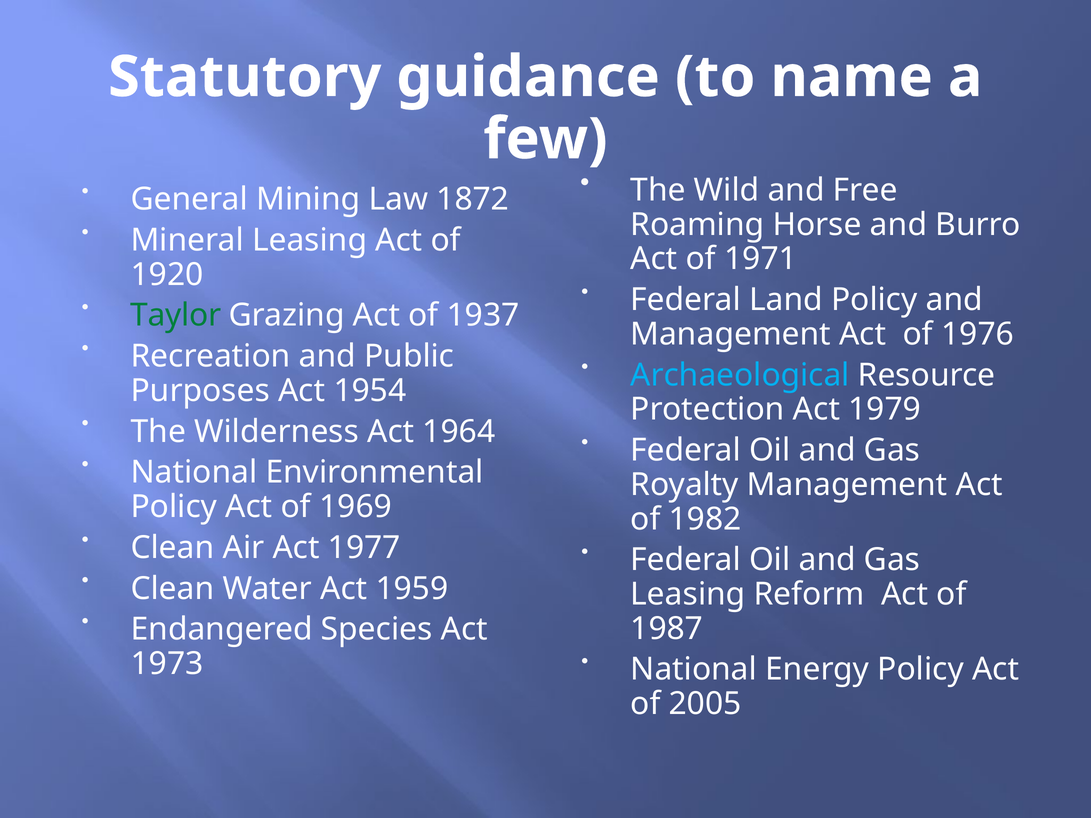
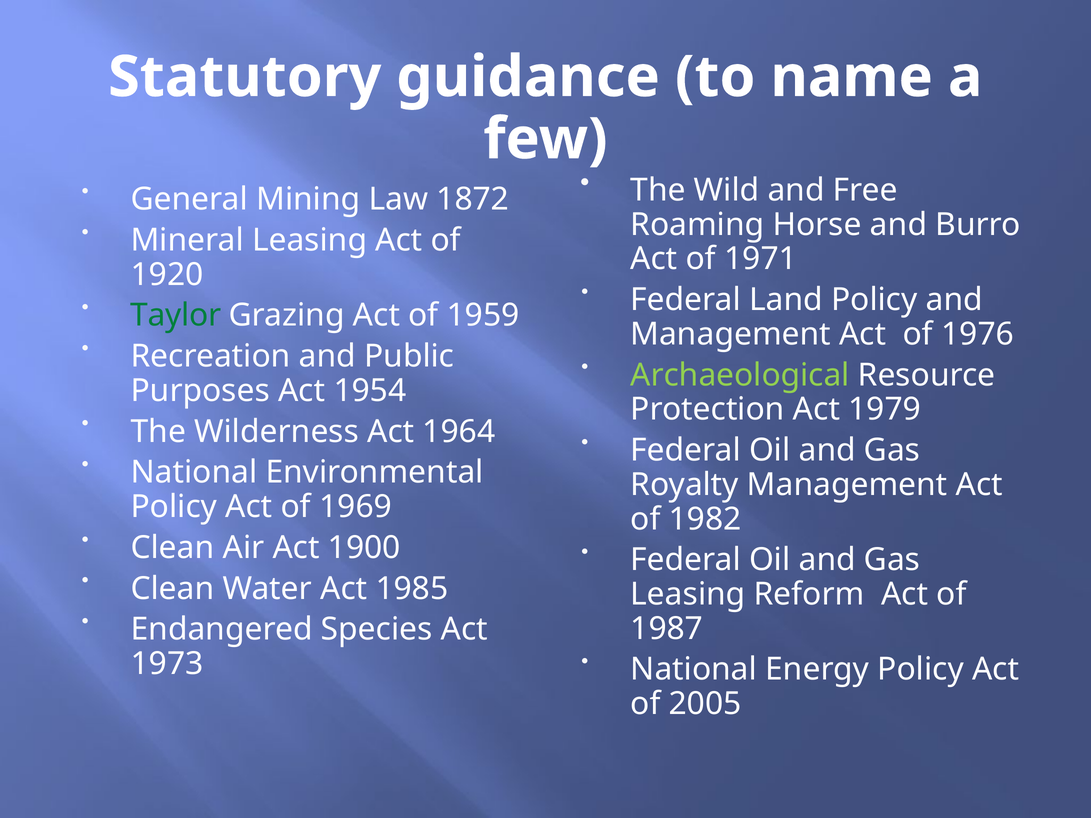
1937: 1937 -> 1959 (483, 316)
Archaeological colour: light blue -> light green (740, 375)
1977: 1977 -> 1900 (364, 548)
1959: 1959 -> 1985 (412, 589)
